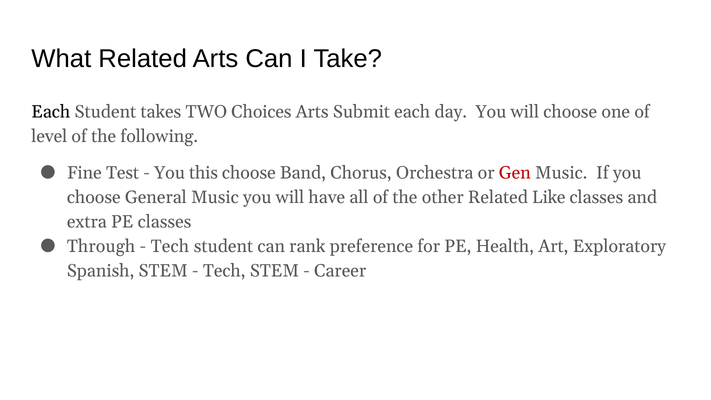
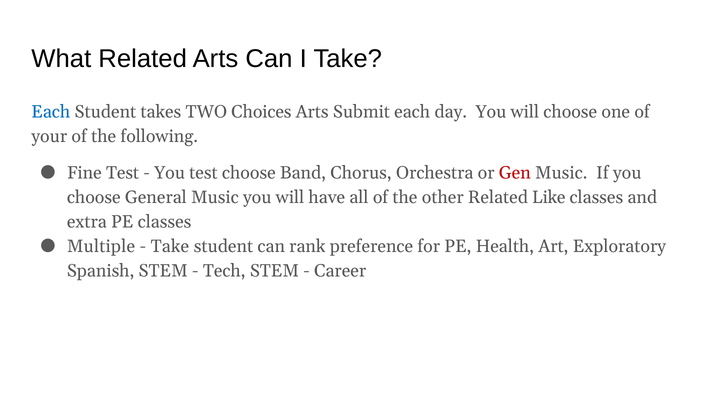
Each colour: black -> blue (51, 112)
level: level -> your (49, 136)
You this: this -> test (203, 173)
Through: Through -> Multiple (101, 246)
Tech: Tech -> Take (170, 246)
